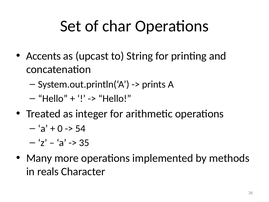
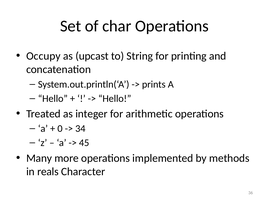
Accents: Accents -> Occupy (43, 56)
54: 54 -> 34 (80, 128)
35: 35 -> 45 (84, 143)
